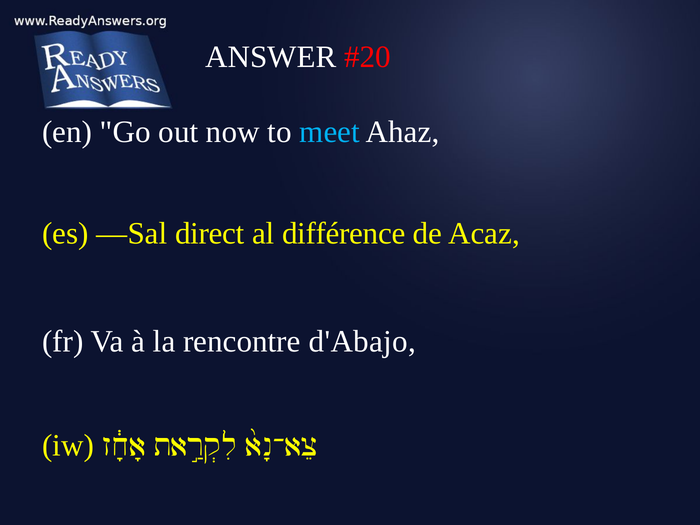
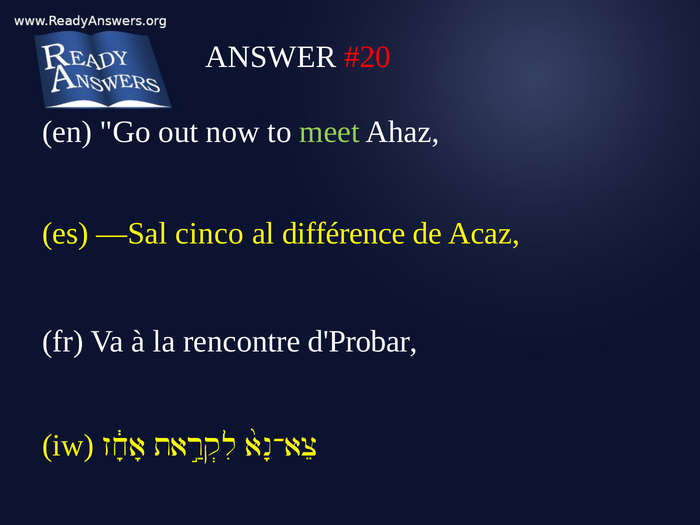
meet colour: light blue -> light green (330, 132)
direct: direct -> cinco (210, 234)
d'Abajo: d'Abajo -> d'Probar (363, 342)
